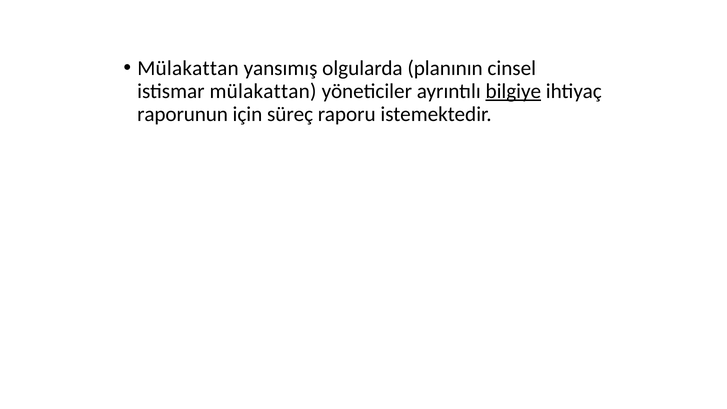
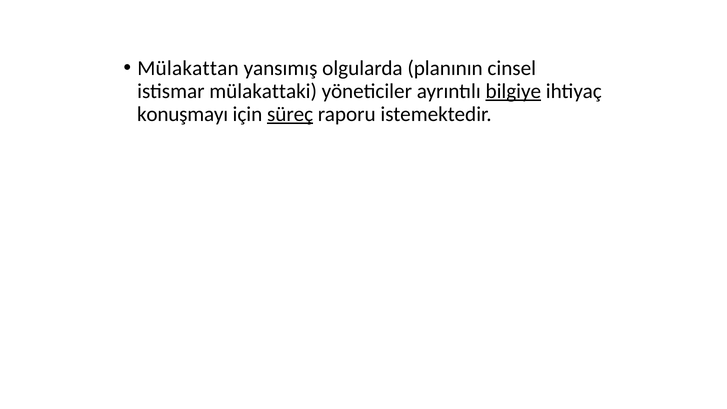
istismar mülakattan: mülakattan -> mülakattaki (263, 91)
raporunun: raporunun -> konuşmayı (183, 114)
süreç underline: none -> present (290, 114)
